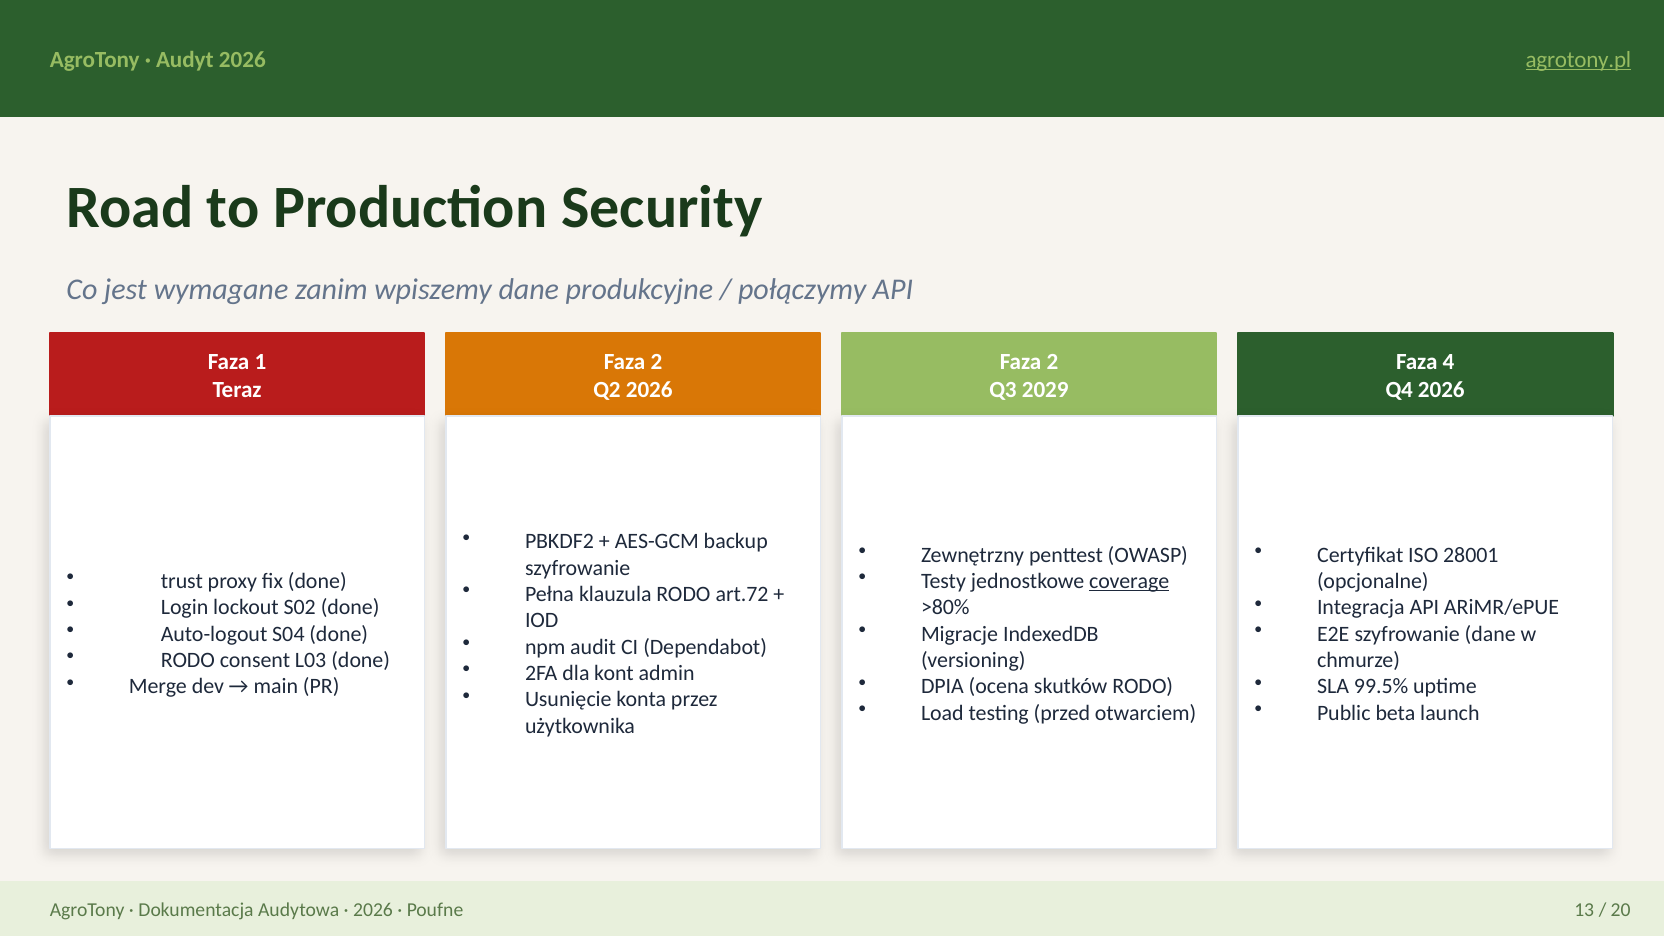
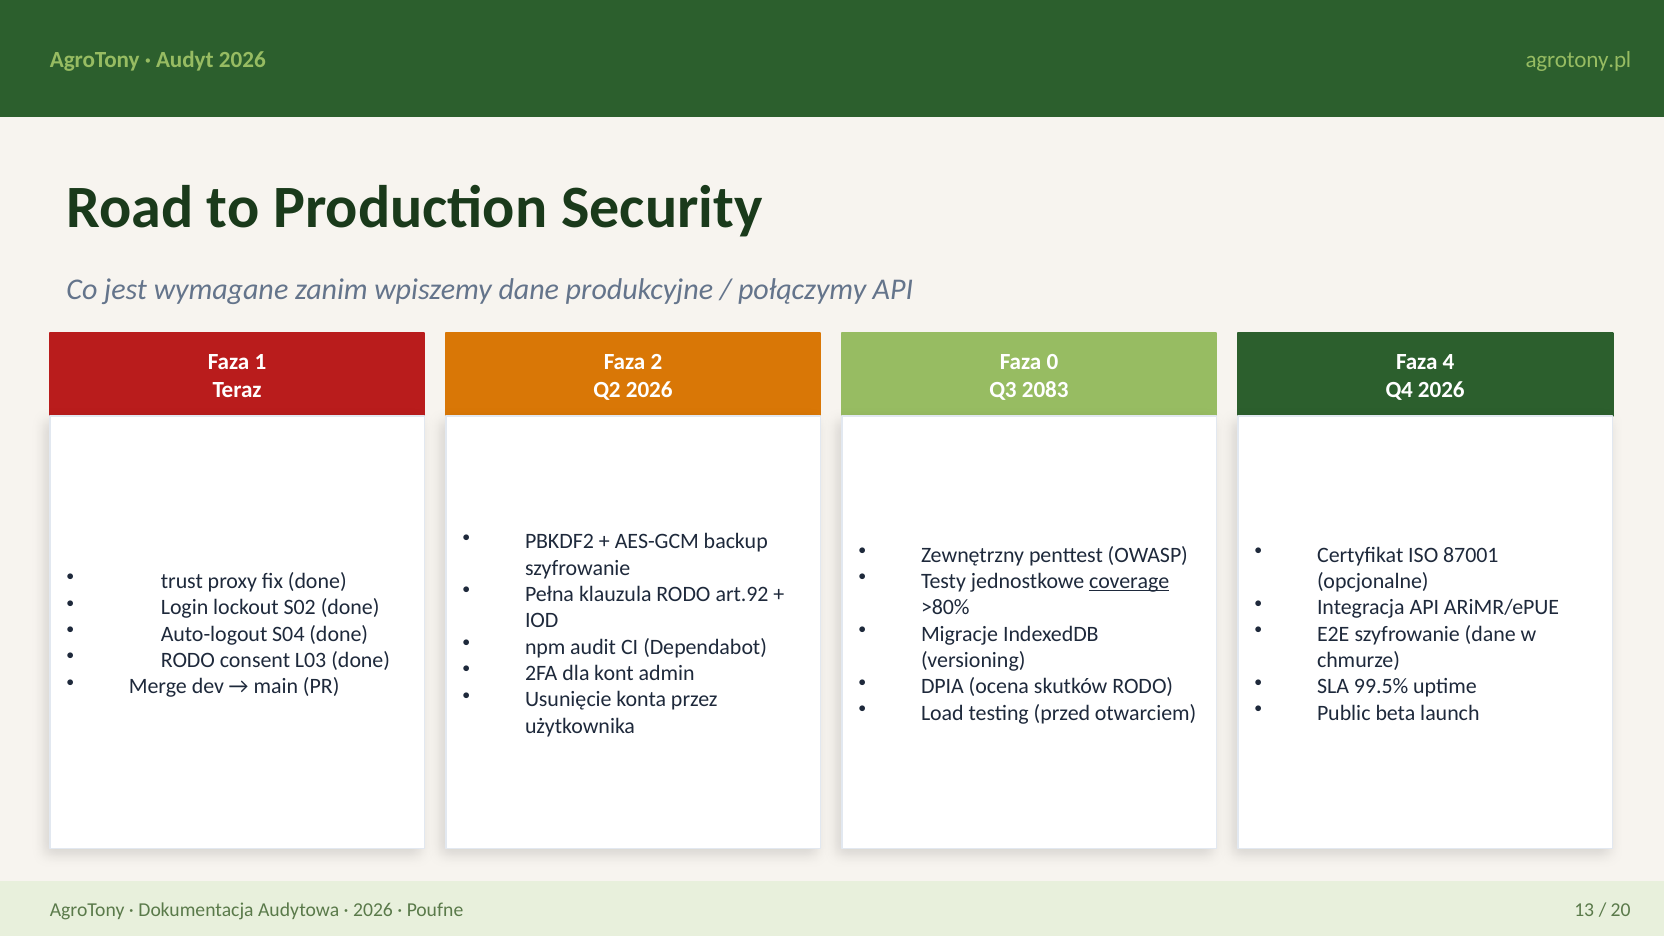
agrotony.pl underline: present -> none (1578, 60)
2: 2 -> 0 (1052, 362)
2029: 2029 -> 2083 (1045, 390)
28001: 28001 -> 87001 (1471, 555)
art.72: art.72 -> art.92 (742, 594)
